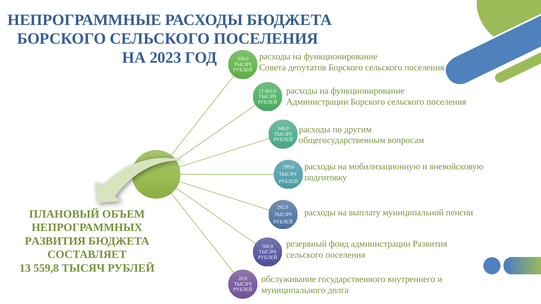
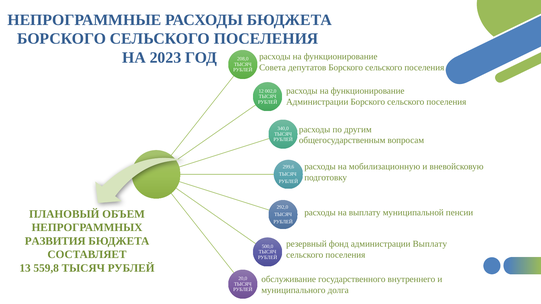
администрации Развития: Развития -> Выплату (430, 244)
